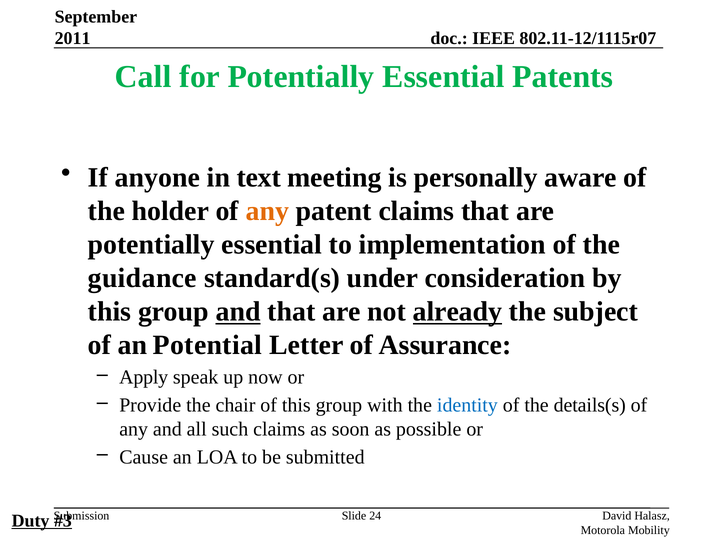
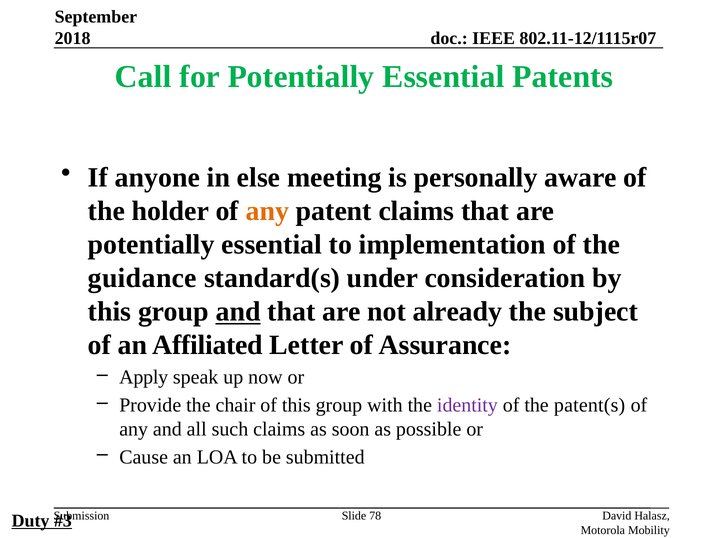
2011: 2011 -> 2018 (73, 38)
text: text -> else (259, 178)
already underline: present -> none (458, 312)
Potential: Potential -> Affiliated (208, 345)
identity colour: blue -> purple (467, 405)
details(s: details(s -> patent(s (590, 405)
24: 24 -> 78 (375, 516)
